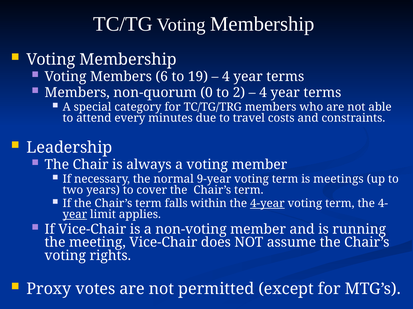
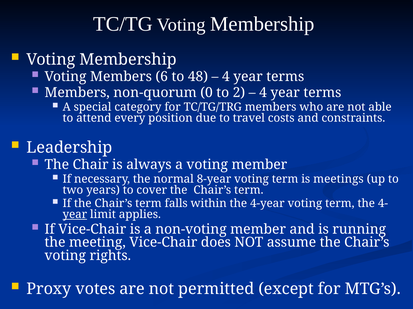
19: 19 -> 48 (198, 77)
minutes: minutes -> position (170, 118)
9-year: 9-year -> 8-year (214, 180)
4-year underline: present -> none (267, 204)
